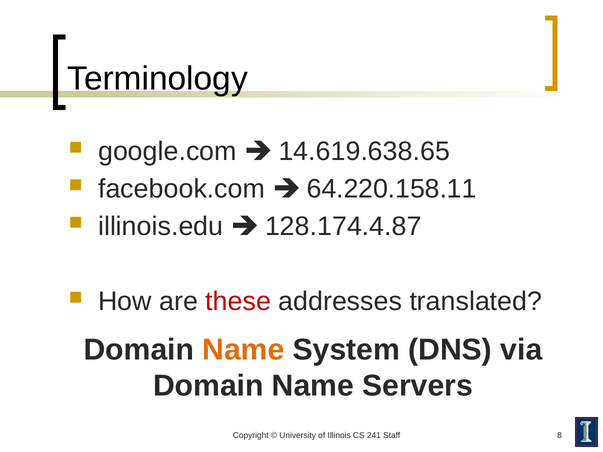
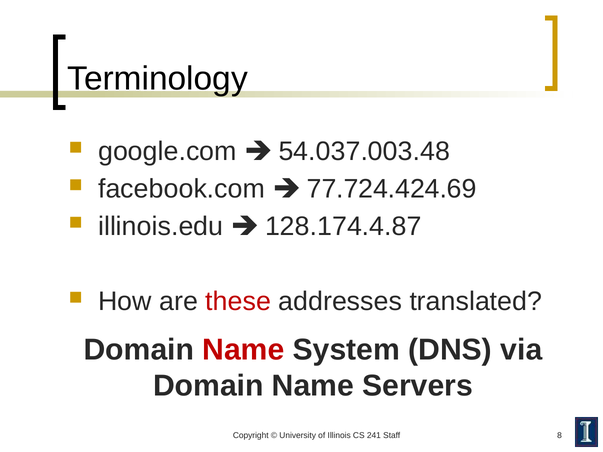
14.619.638.65: 14.619.638.65 -> 54.037.003.48 (364, 152)
64.220.158.11: 64.220.158.11 -> 77.724.424.69 (392, 189)
Name colour: orange -> red (243, 350)
